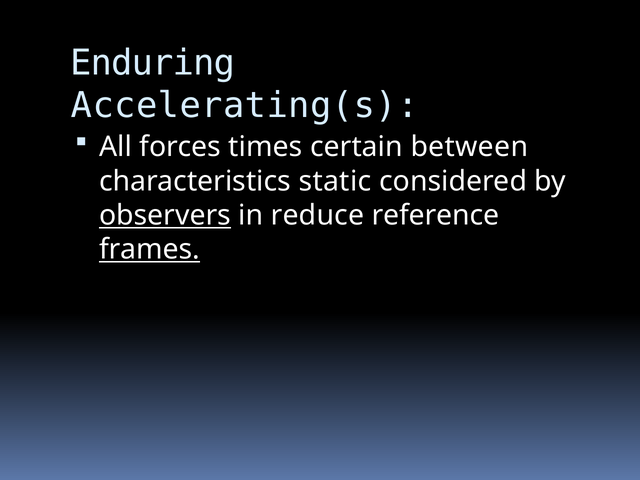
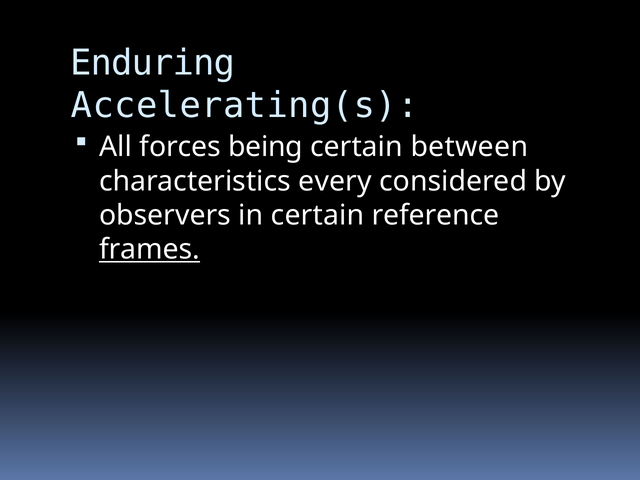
times: times -> being (266, 147)
static: static -> every (335, 181)
observers underline: present -> none (165, 215)
in reduce: reduce -> certain (318, 215)
